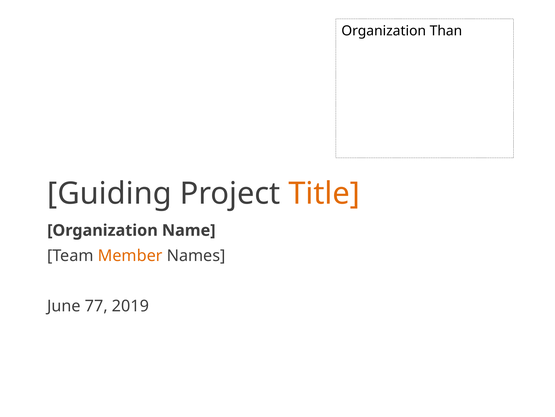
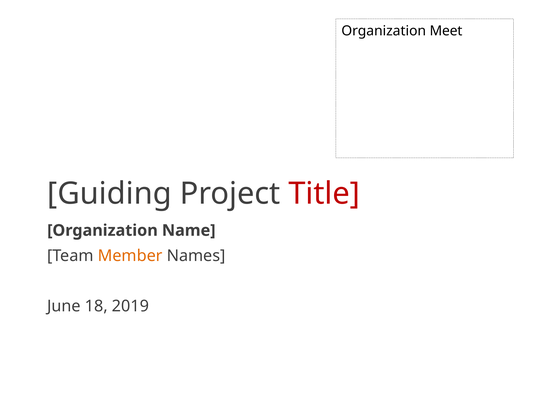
Than: Than -> Meet (446, 31)
Title colour: orange -> red (324, 193)
77: 77 -> 18 (96, 306)
